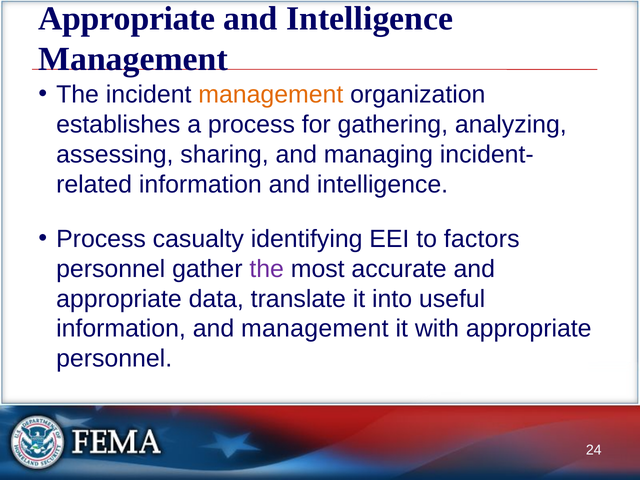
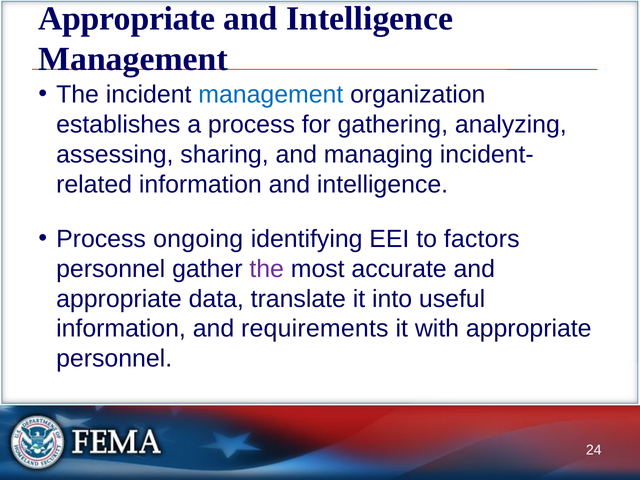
management colour: orange -> blue (271, 95)
casualty: casualty -> ongoing (198, 239)
and management: management -> requirements (315, 329)
